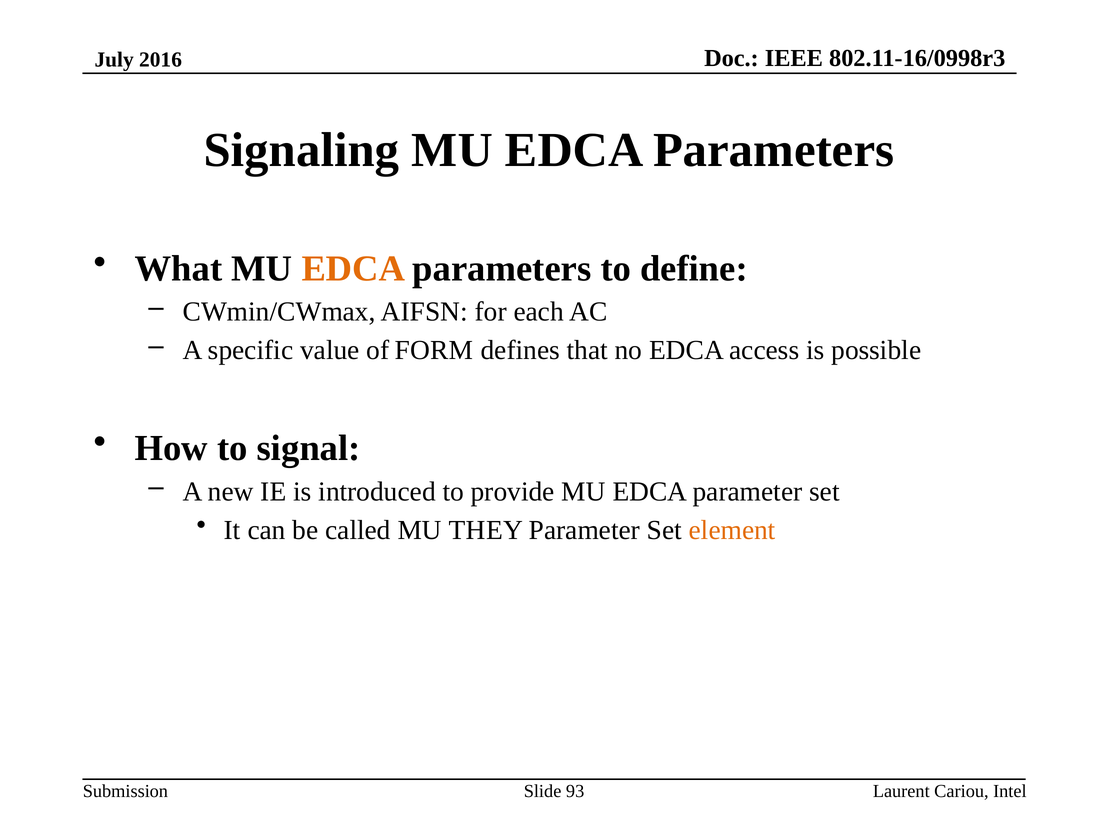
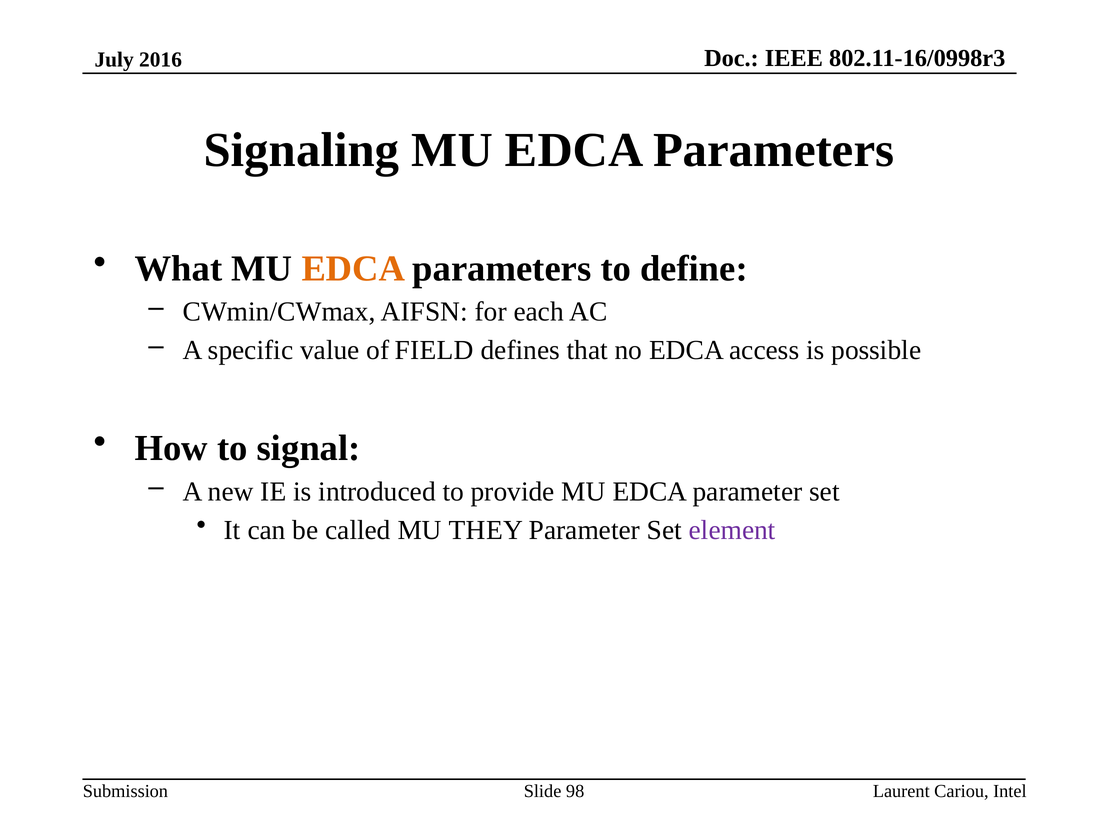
FORM: FORM -> FIELD (434, 350)
element colour: orange -> purple (732, 529)
93: 93 -> 98 (575, 791)
